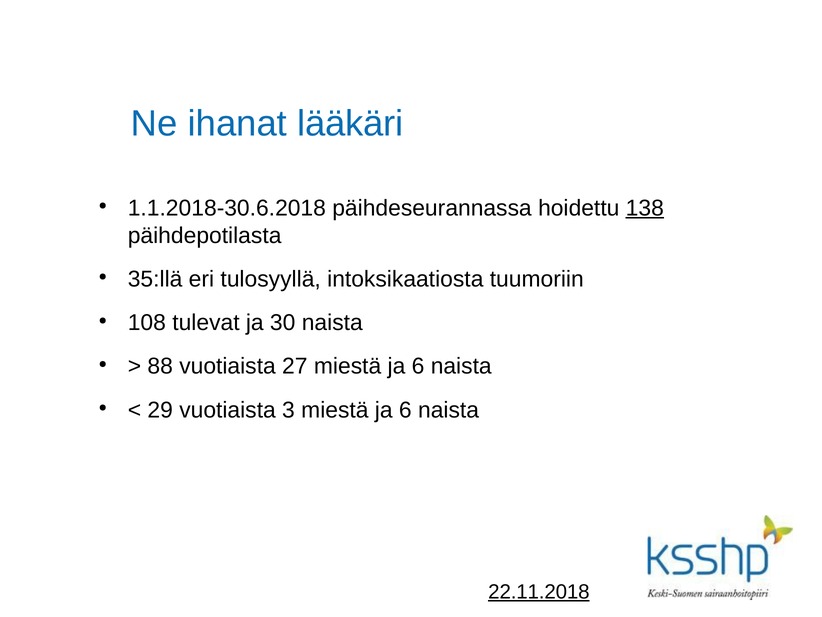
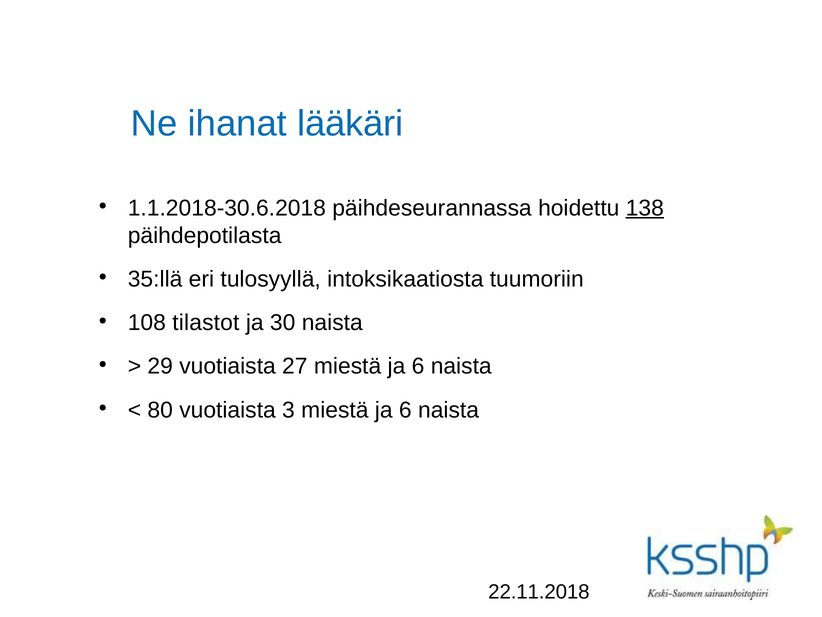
tulevat: tulevat -> tilastot (206, 322)
88: 88 -> 29 (160, 366)
29: 29 -> 80 (160, 410)
22.11.2018 underline: present -> none (539, 591)
